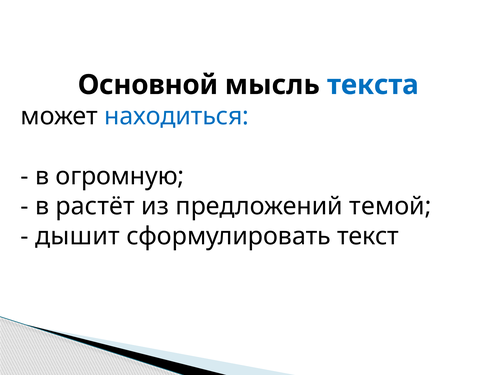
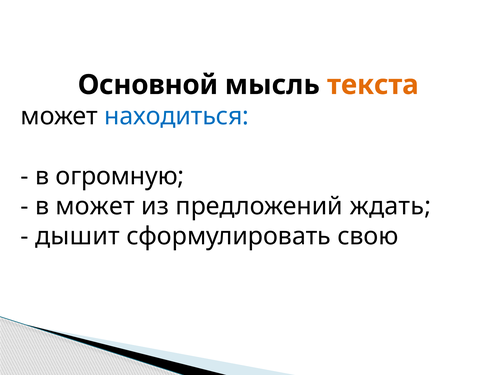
текста colour: blue -> orange (373, 85)
в растёт: растёт -> может (95, 206)
темой: темой -> ждать (390, 206)
текст: текст -> свою (368, 236)
